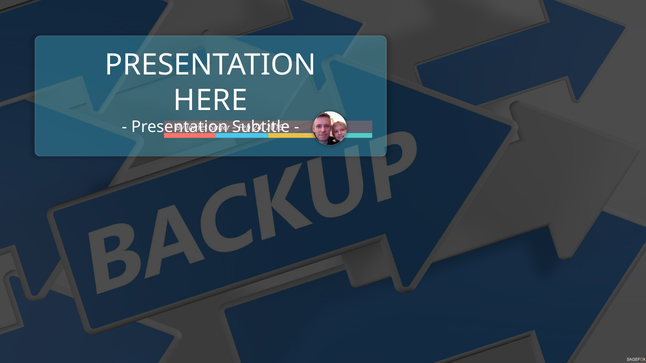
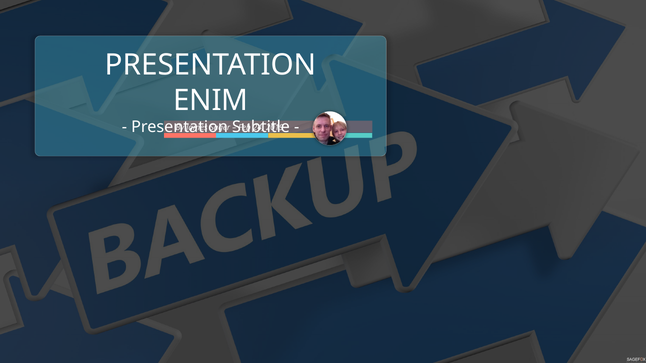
HERE: HERE -> ENIM (211, 100)
